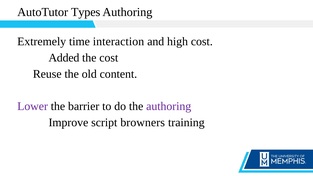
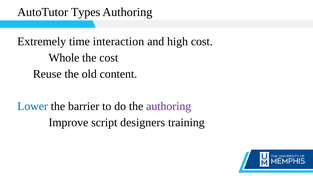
Added: Added -> Whole (64, 58)
Lower colour: purple -> blue (33, 106)
browners: browners -> designers (143, 123)
